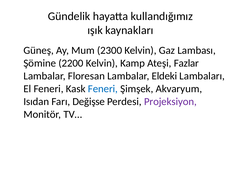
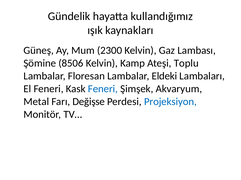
2200: 2200 -> 8506 (71, 63)
Fazlar: Fazlar -> Toplu (186, 63)
Isıdan: Isıdan -> Metal (36, 102)
Projeksiyon colour: purple -> blue (170, 102)
